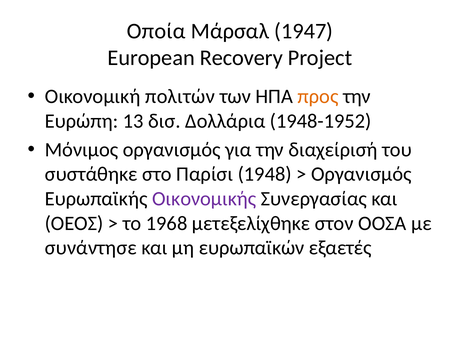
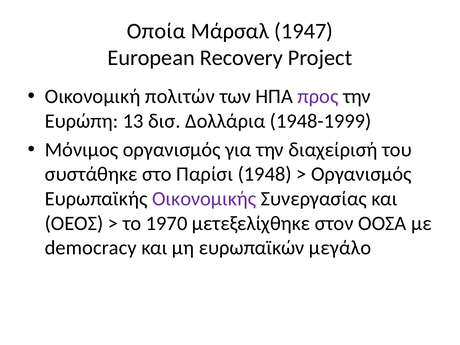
προς colour: orange -> purple (318, 96)
1948-1952: 1948-1952 -> 1948-1999 (321, 121)
1968: 1968 -> 1970 (167, 223)
συνάντησε: συνάντησε -> democracy (91, 248)
εξαετές: εξαετές -> μεγάλο (340, 248)
